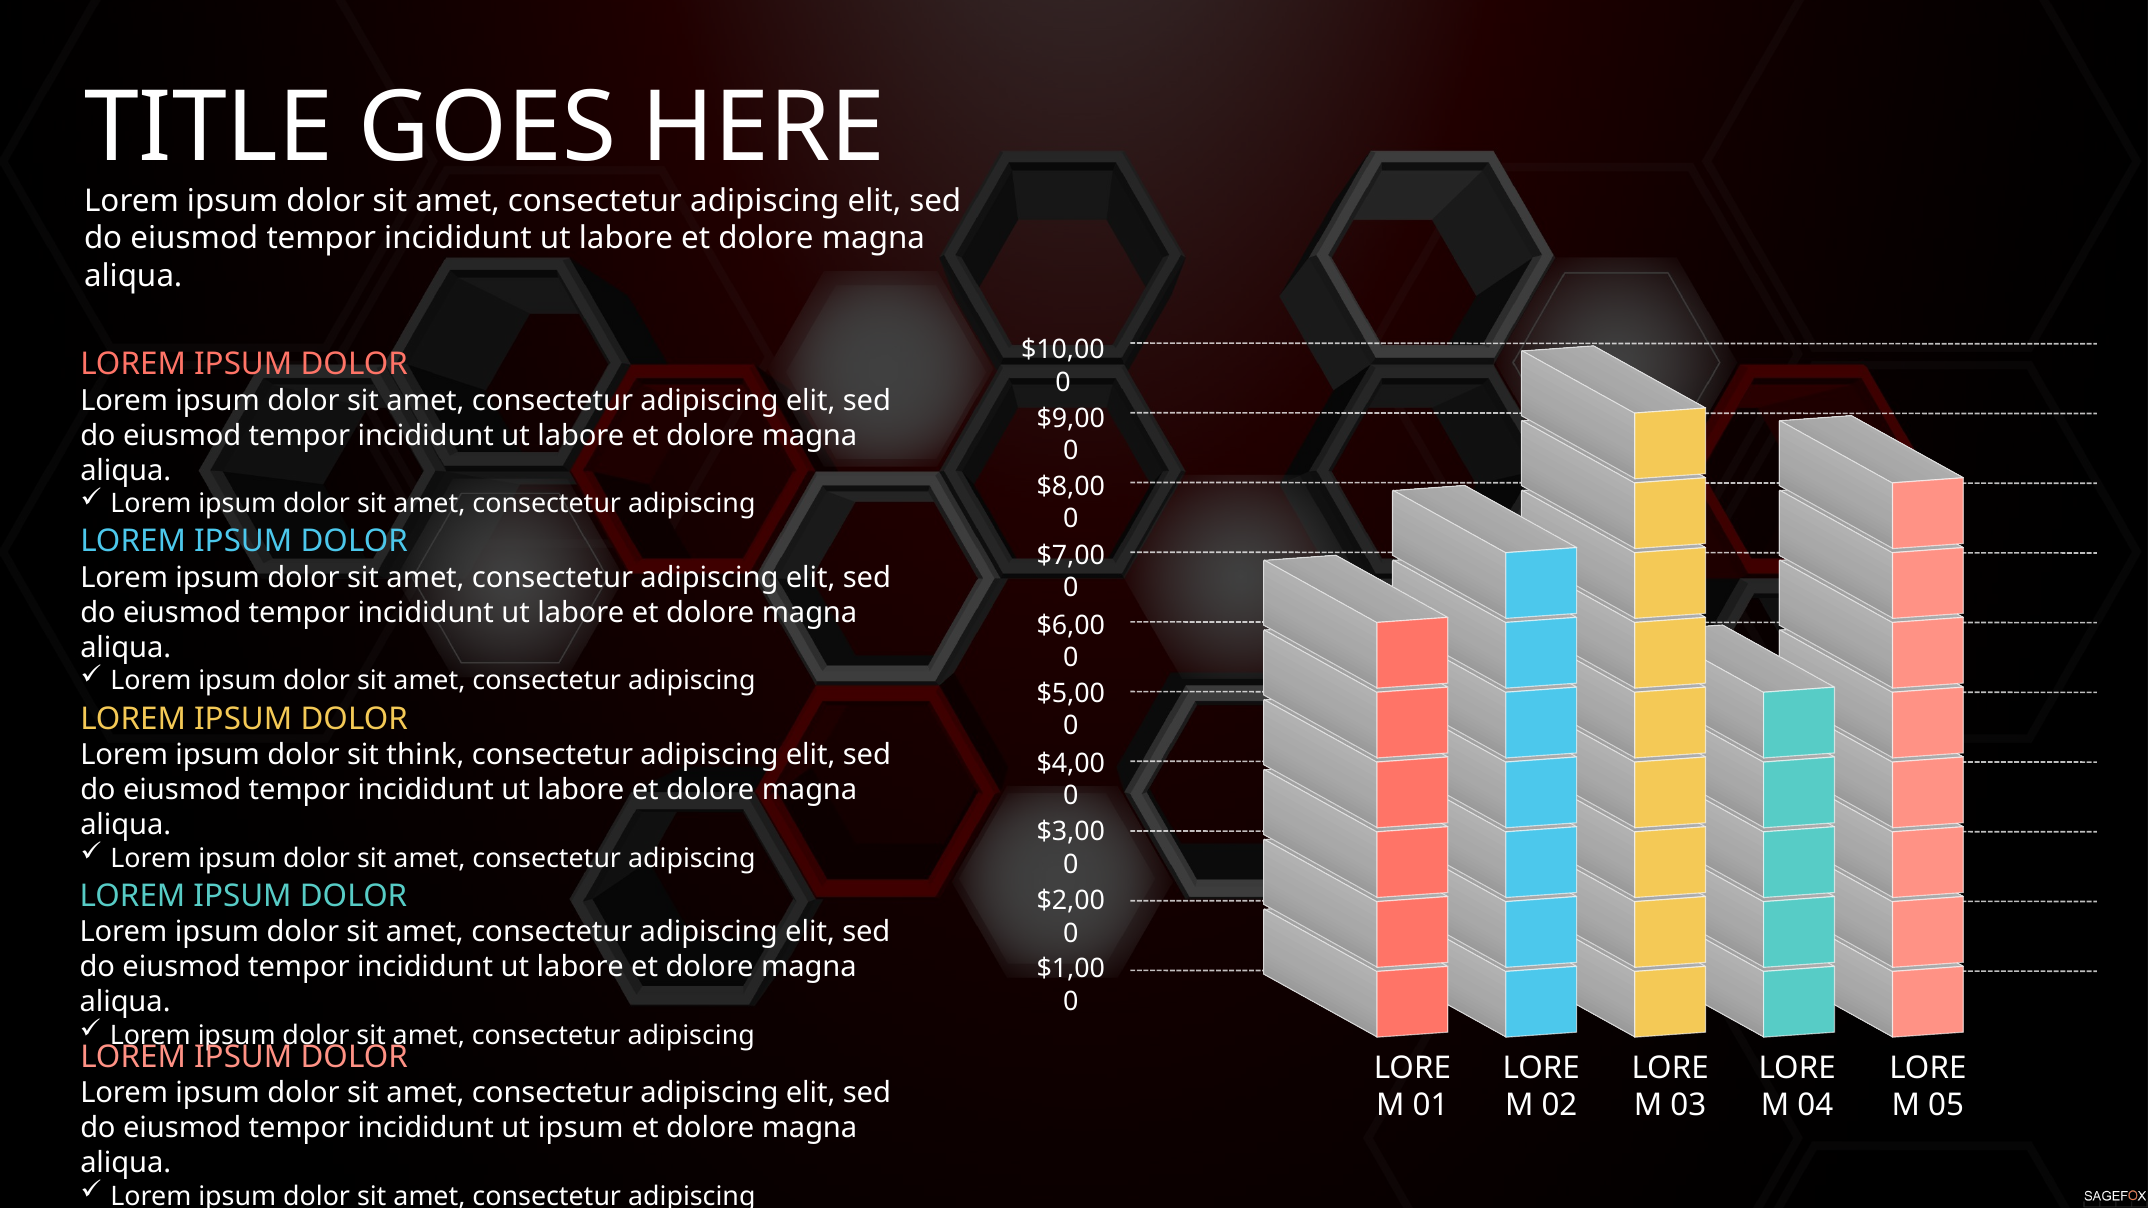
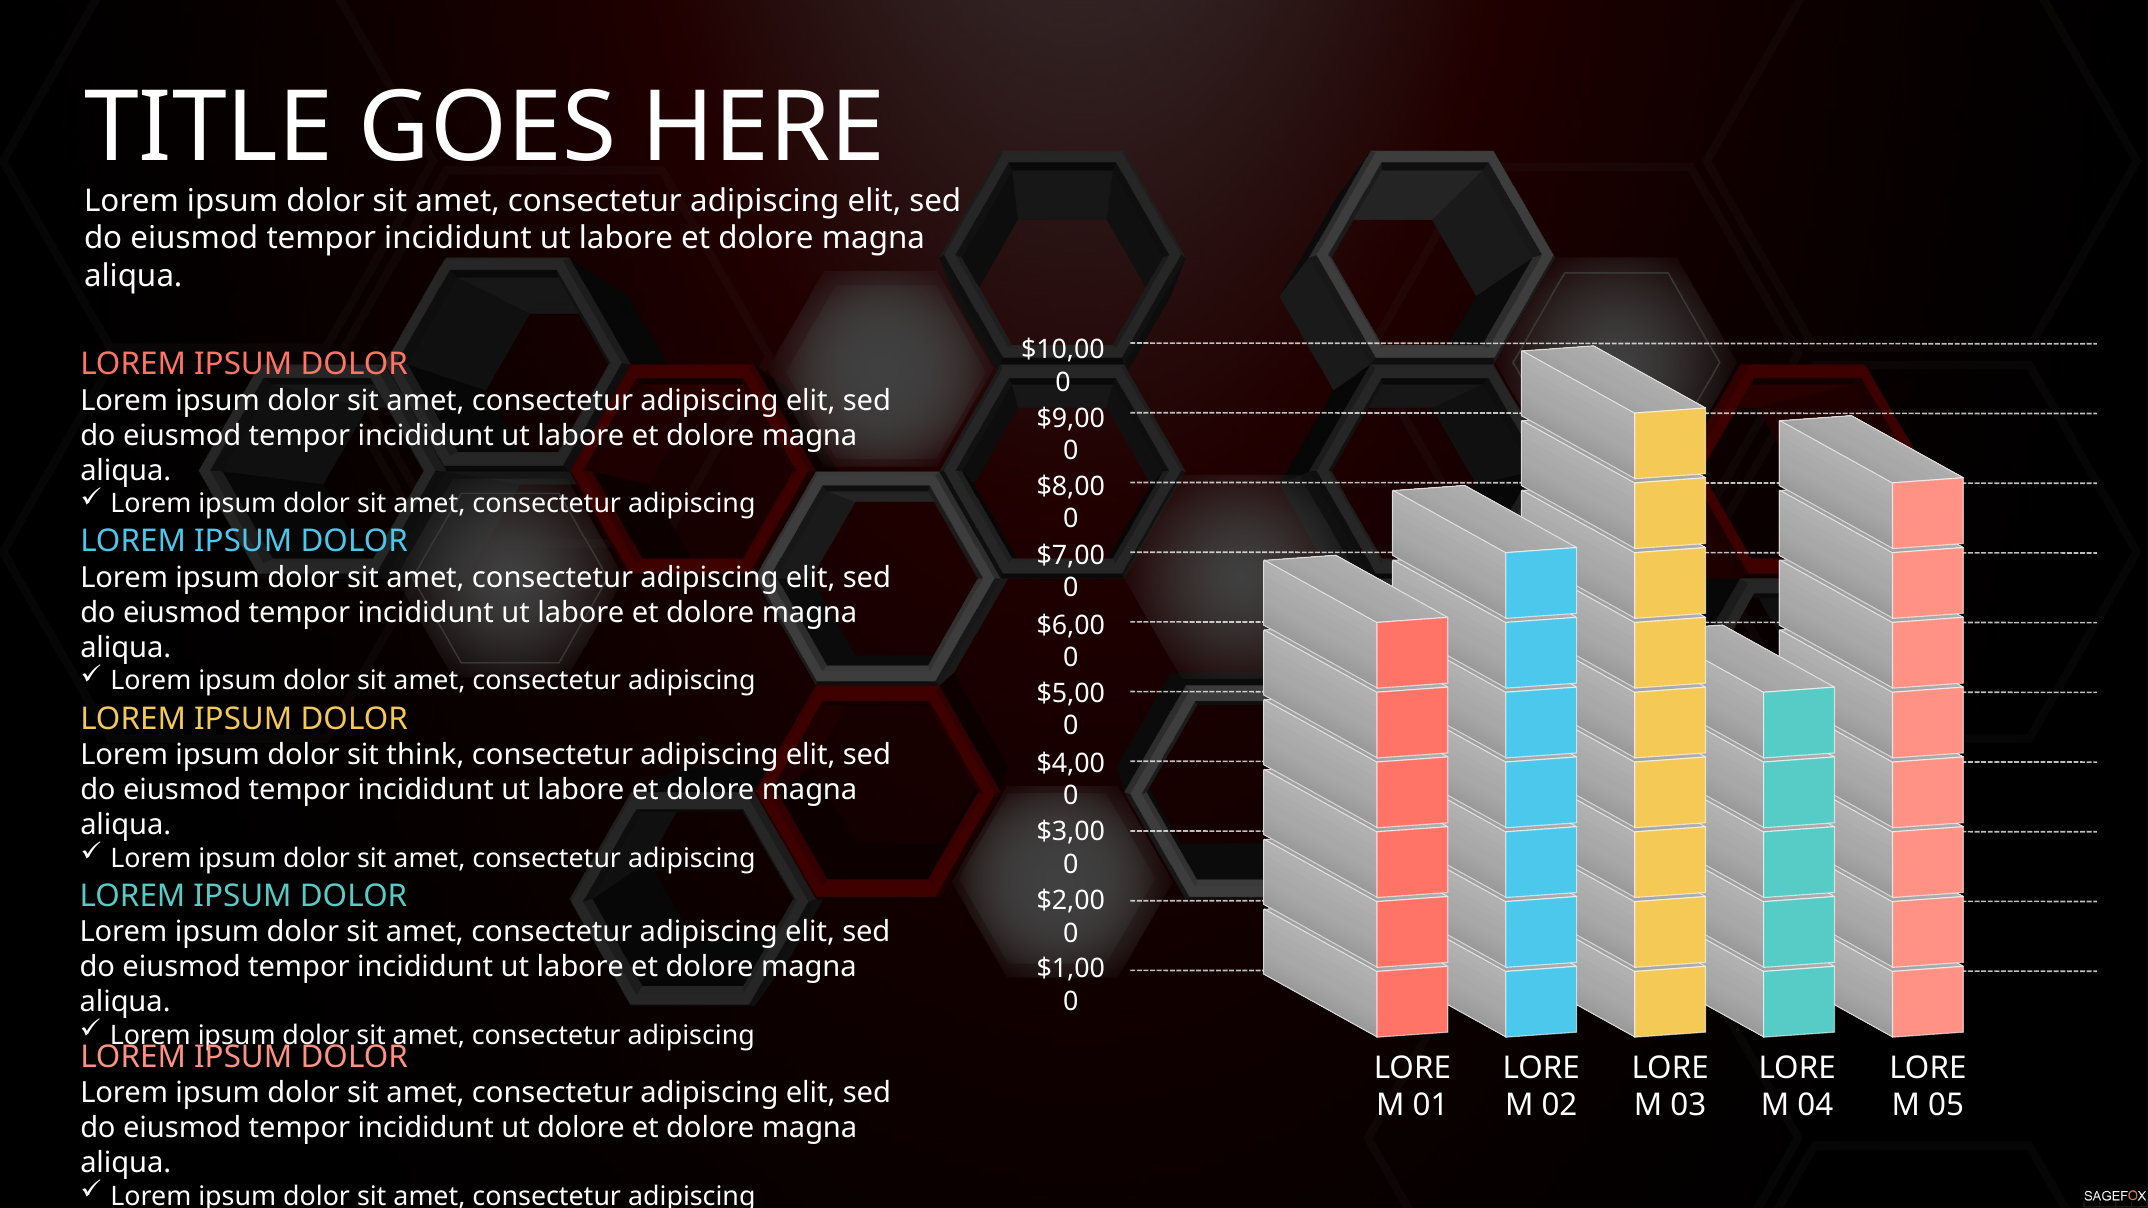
ut ipsum: ipsum -> dolore (581, 1128)
